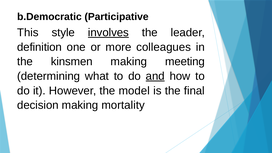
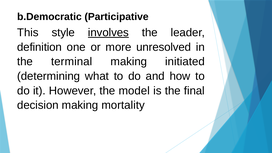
colleagues: colleagues -> unresolved (164, 47)
kinsmen: kinsmen -> terminal (72, 62)
meeting: meeting -> initiated (185, 62)
and underline: present -> none (155, 76)
